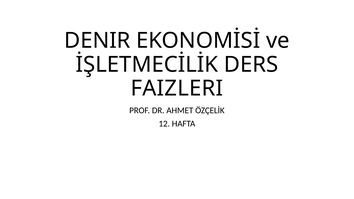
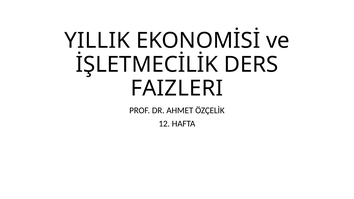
DENIR: DENIR -> YILLIK (97, 41)
